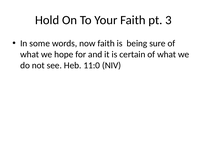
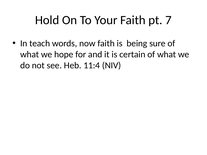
3: 3 -> 7 (169, 20)
some: some -> teach (40, 43)
11:0: 11:0 -> 11:4 (92, 66)
